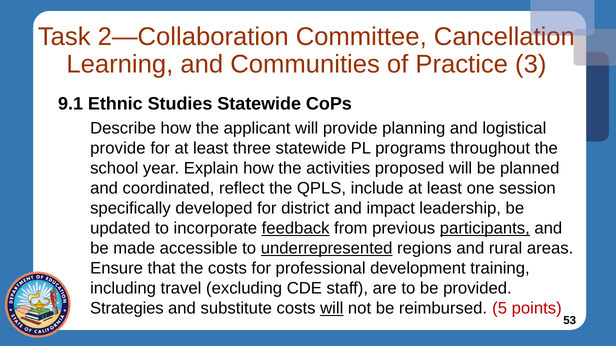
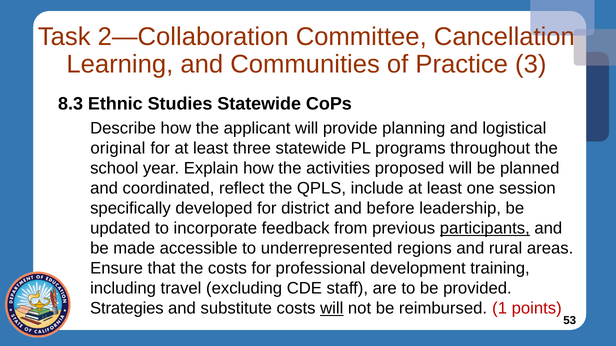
9.1: 9.1 -> 8.3 (71, 104)
provide: provide -> original (118, 149)
impact: impact -> before (391, 209)
feedback underline: present -> none (296, 229)
underrepresented underline: present -> none (327, 249)
5: 5 -> 1 (500, 309)
